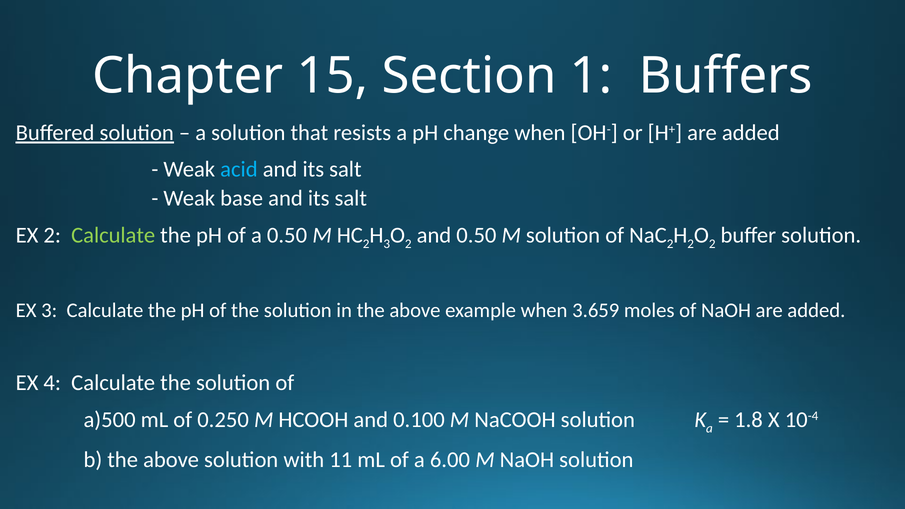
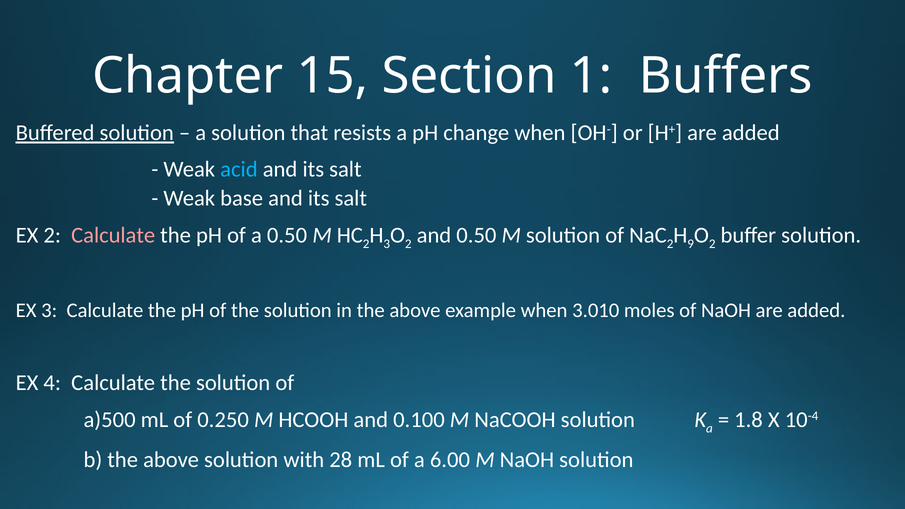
Calculate colour: light green -> pink (113, 235)
2: 2 -> 9 (691, 244)
3.659: 3.659 -> 3.010 (596, 311)
11: 11 -> 28 (341, 460)
